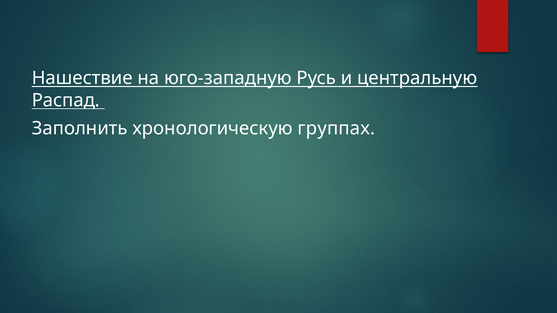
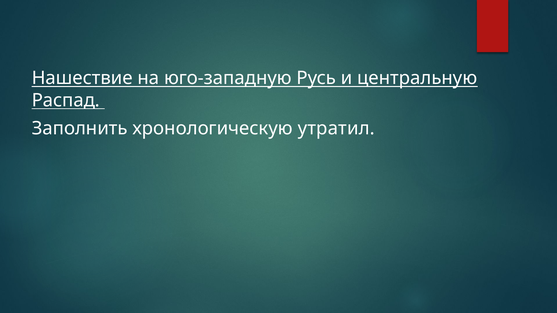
группах: группах -> утратил (336, 128)
